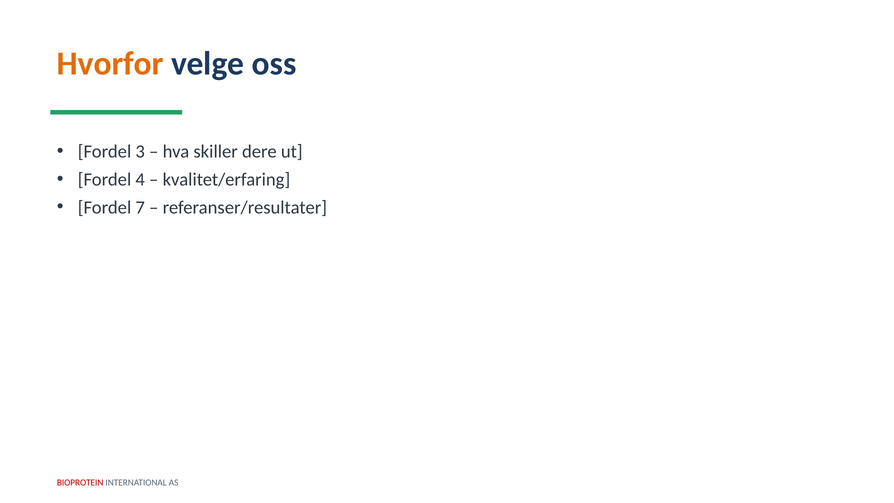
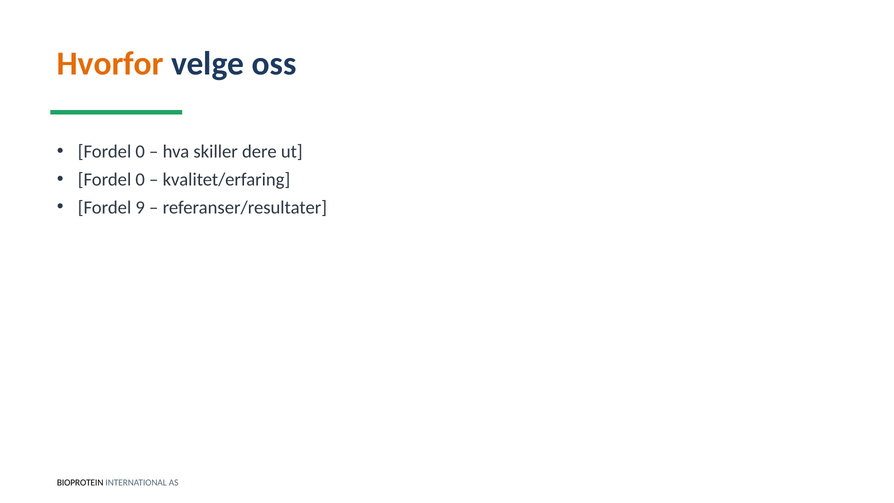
3: 3 -> 0 (140, 151)
4: 4 -> 0 (140, 179)
7: 7 -> 9 (140, 207)
BIOPROTEIN colour: red -> black (80, 483)
